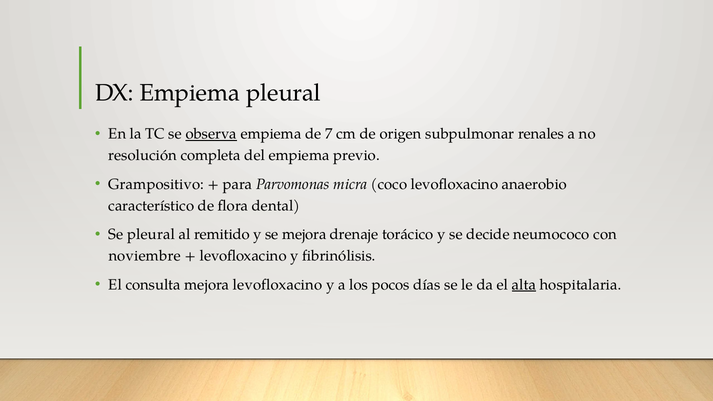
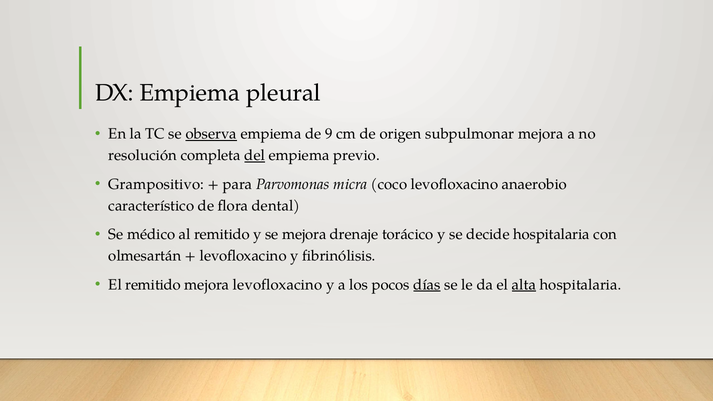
7: 7 -> 9 (329, 134)
subpulmonar renales: renales -> mejora (541, 134)
del underline: none -> present (255, 155)
Se pleural: pleural -> médico (151, 234)
decide neumococo: neumococo -> hospitalaria (552, 234)
noviembre: noviembre -> olmesartán (145, 256)
El consulta: consulta -> remitido (153, 285)
días underline: none -> present (427, 285)
